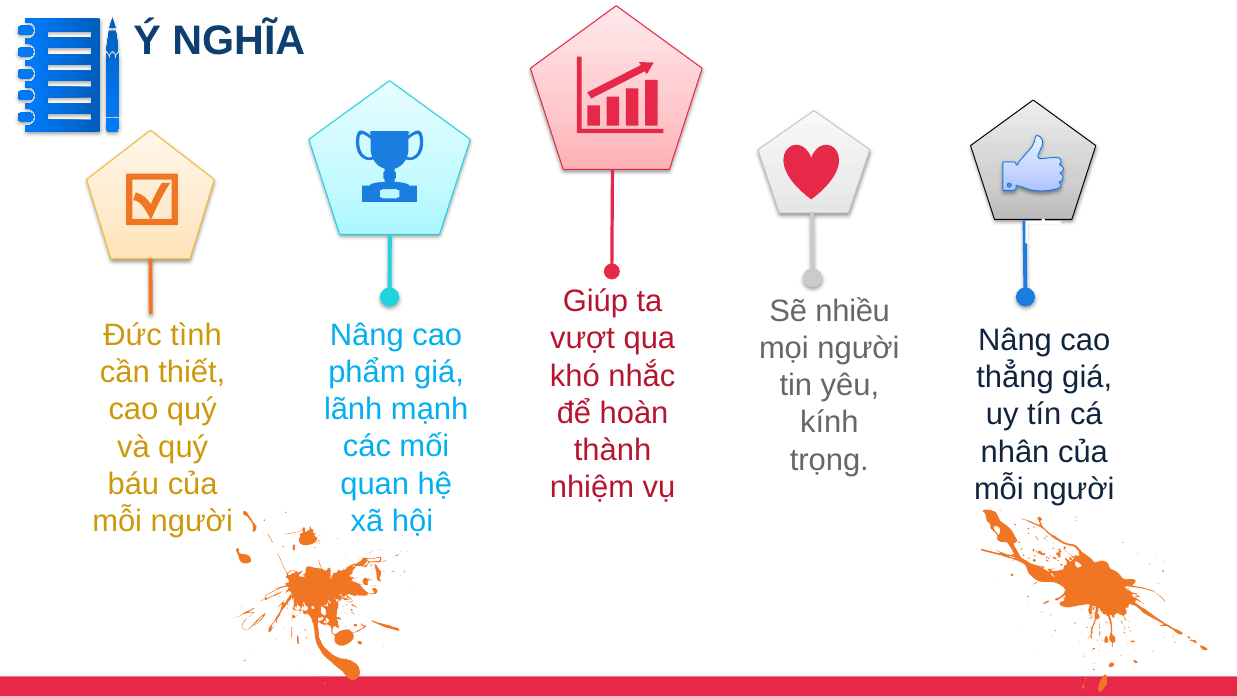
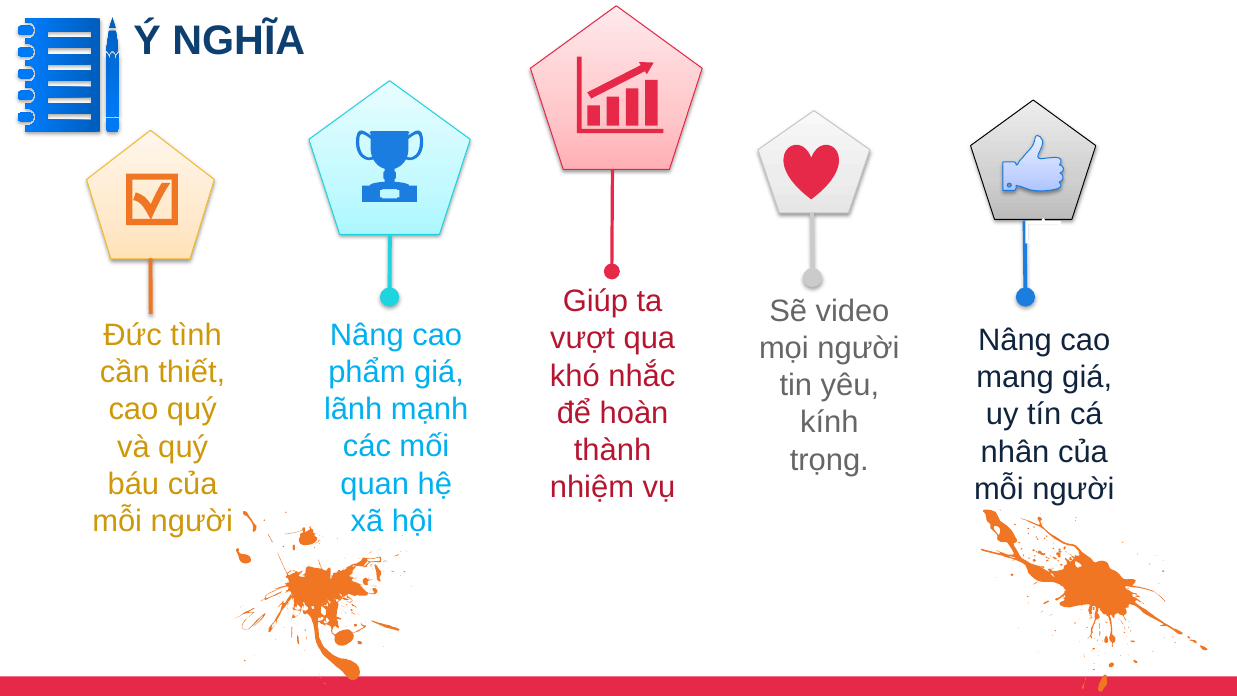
nhiều: nhiều -> video (853, 311)
thẳng: thẳng -> mang (1015, 378)
